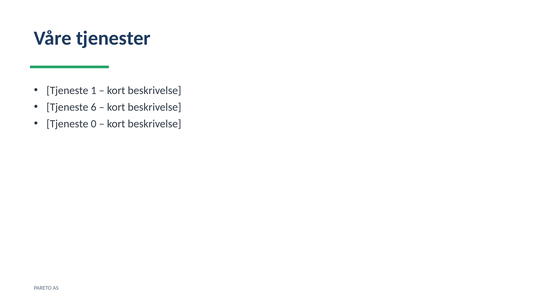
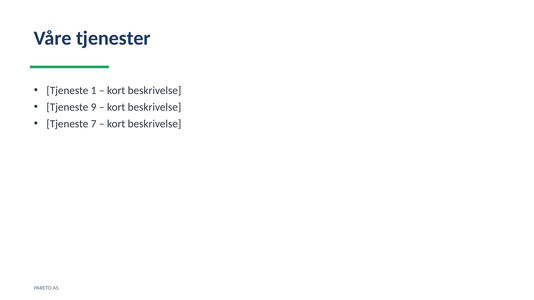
6: 6 -> 9 (94, 107)
0: 0 -> 7 (94, 124)
